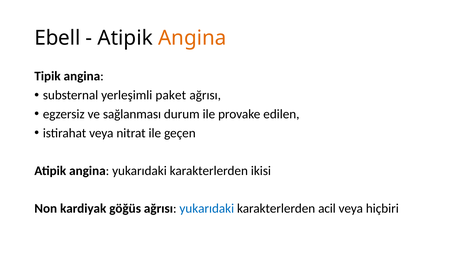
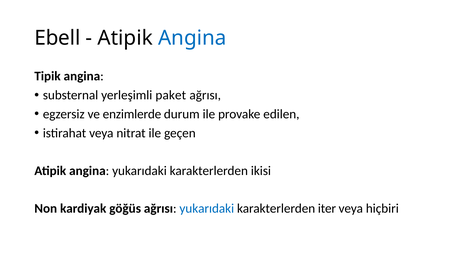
Angina colour: orange -> blue (192, 38)
sağlanması: sağlanması -> enzimlerde (132, 114)
acil: acil -> iter (327, 208)
